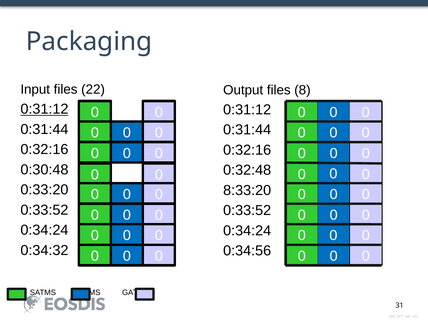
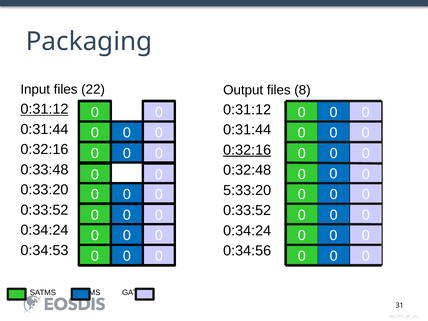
0:32:16 underline: none -> present (247, 150)
0:30:48: 0:30:48 -> 0:33:48 (44, 170)
8:33:20: 8:33:20 -> 5:33:20 (247, 190)
0:34:32: 0:34:32 -> 0:34:53 (44, 250)
